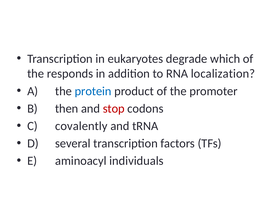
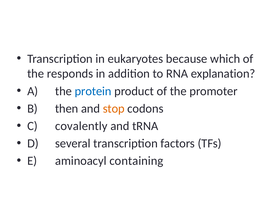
degrade: degrade -> because (187, 59)
localization: localization -> explanation (223, 73)
stop colour: red -> orange (114, 108)
individuals: individuals -> containing (136, 160)
